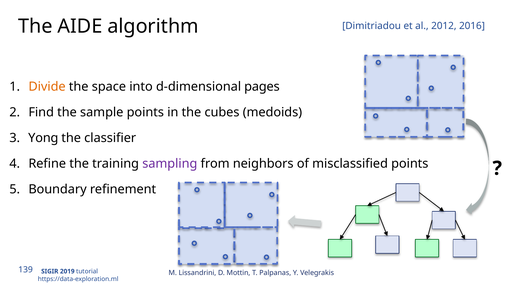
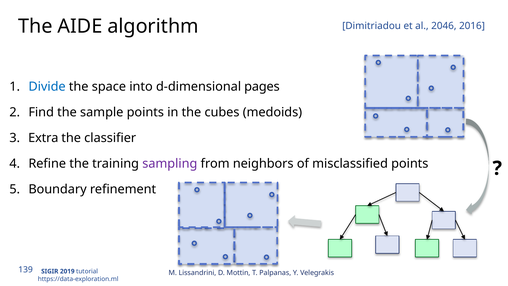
2012: 2012 -> 2046 (444, 26)
Divide colour: orange -> blue (47, 87)
Yong: Yong -> Extra (43, 138)
